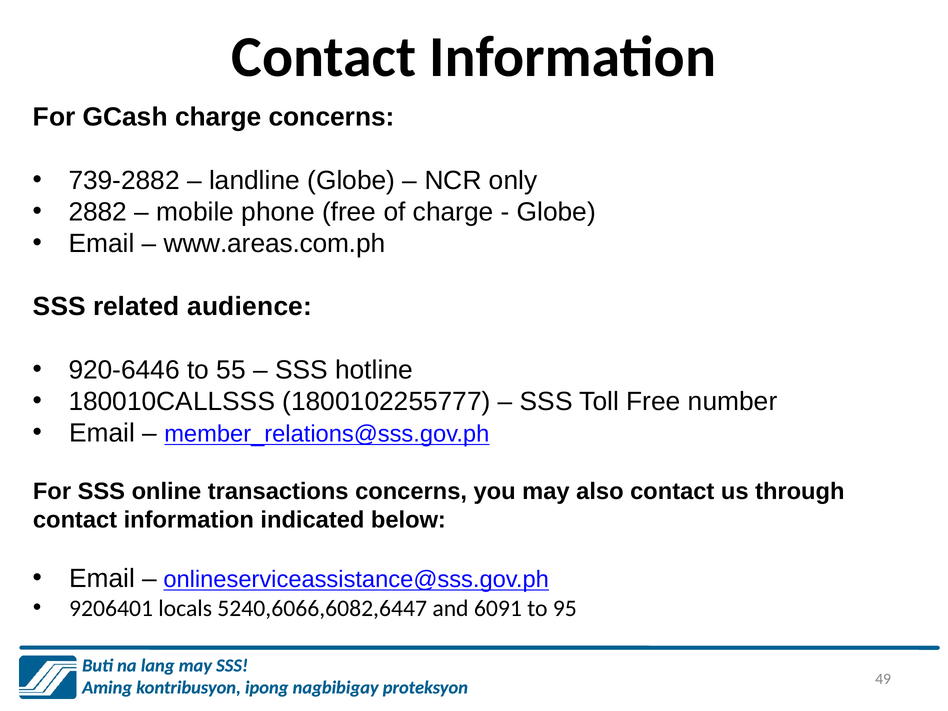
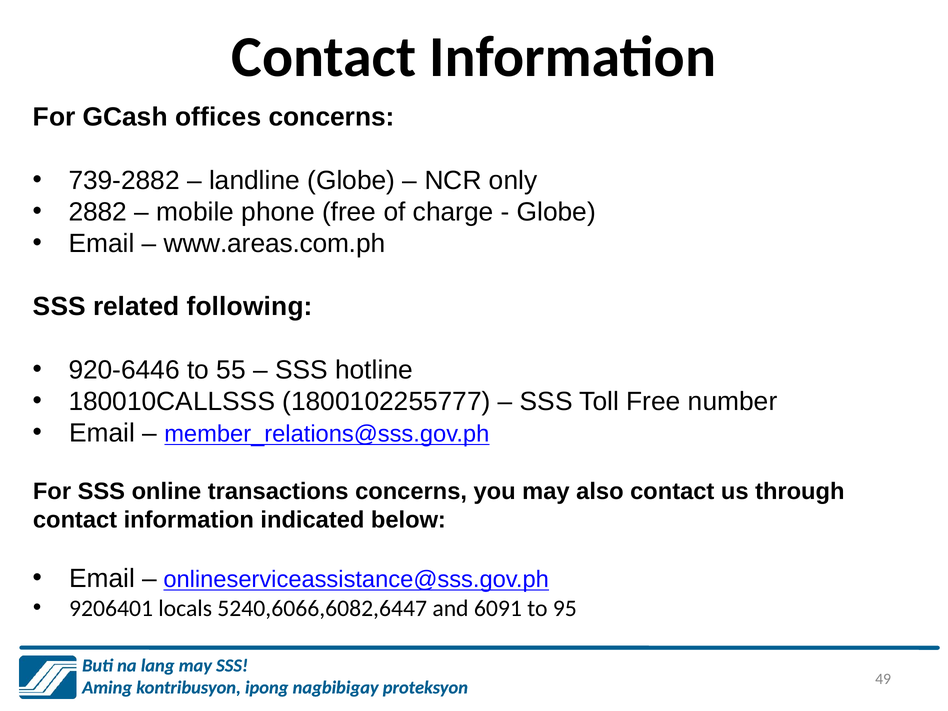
GCash charge: charge -> offices (218, 117)
audience: audience -> following (250, 307)
